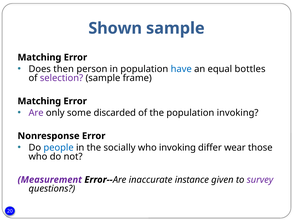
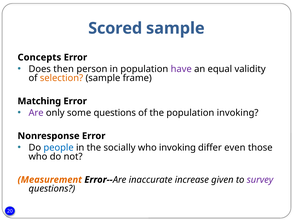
Shown: Shown -> Scored (115, 28)
Matching: Matching -> Concepts (39, 57)
have colour: blue -> purple (181, 69)
bottles: bottles -> validity (250, 69)
selection colour: purple -> orange (62, 78)
some discarded: discarded -> questions (115, 113)
wear: wear -> even (235, 147)
Measurement colour: purple -> orange (50, 180)
instance: instance -> increase (192, 180)
